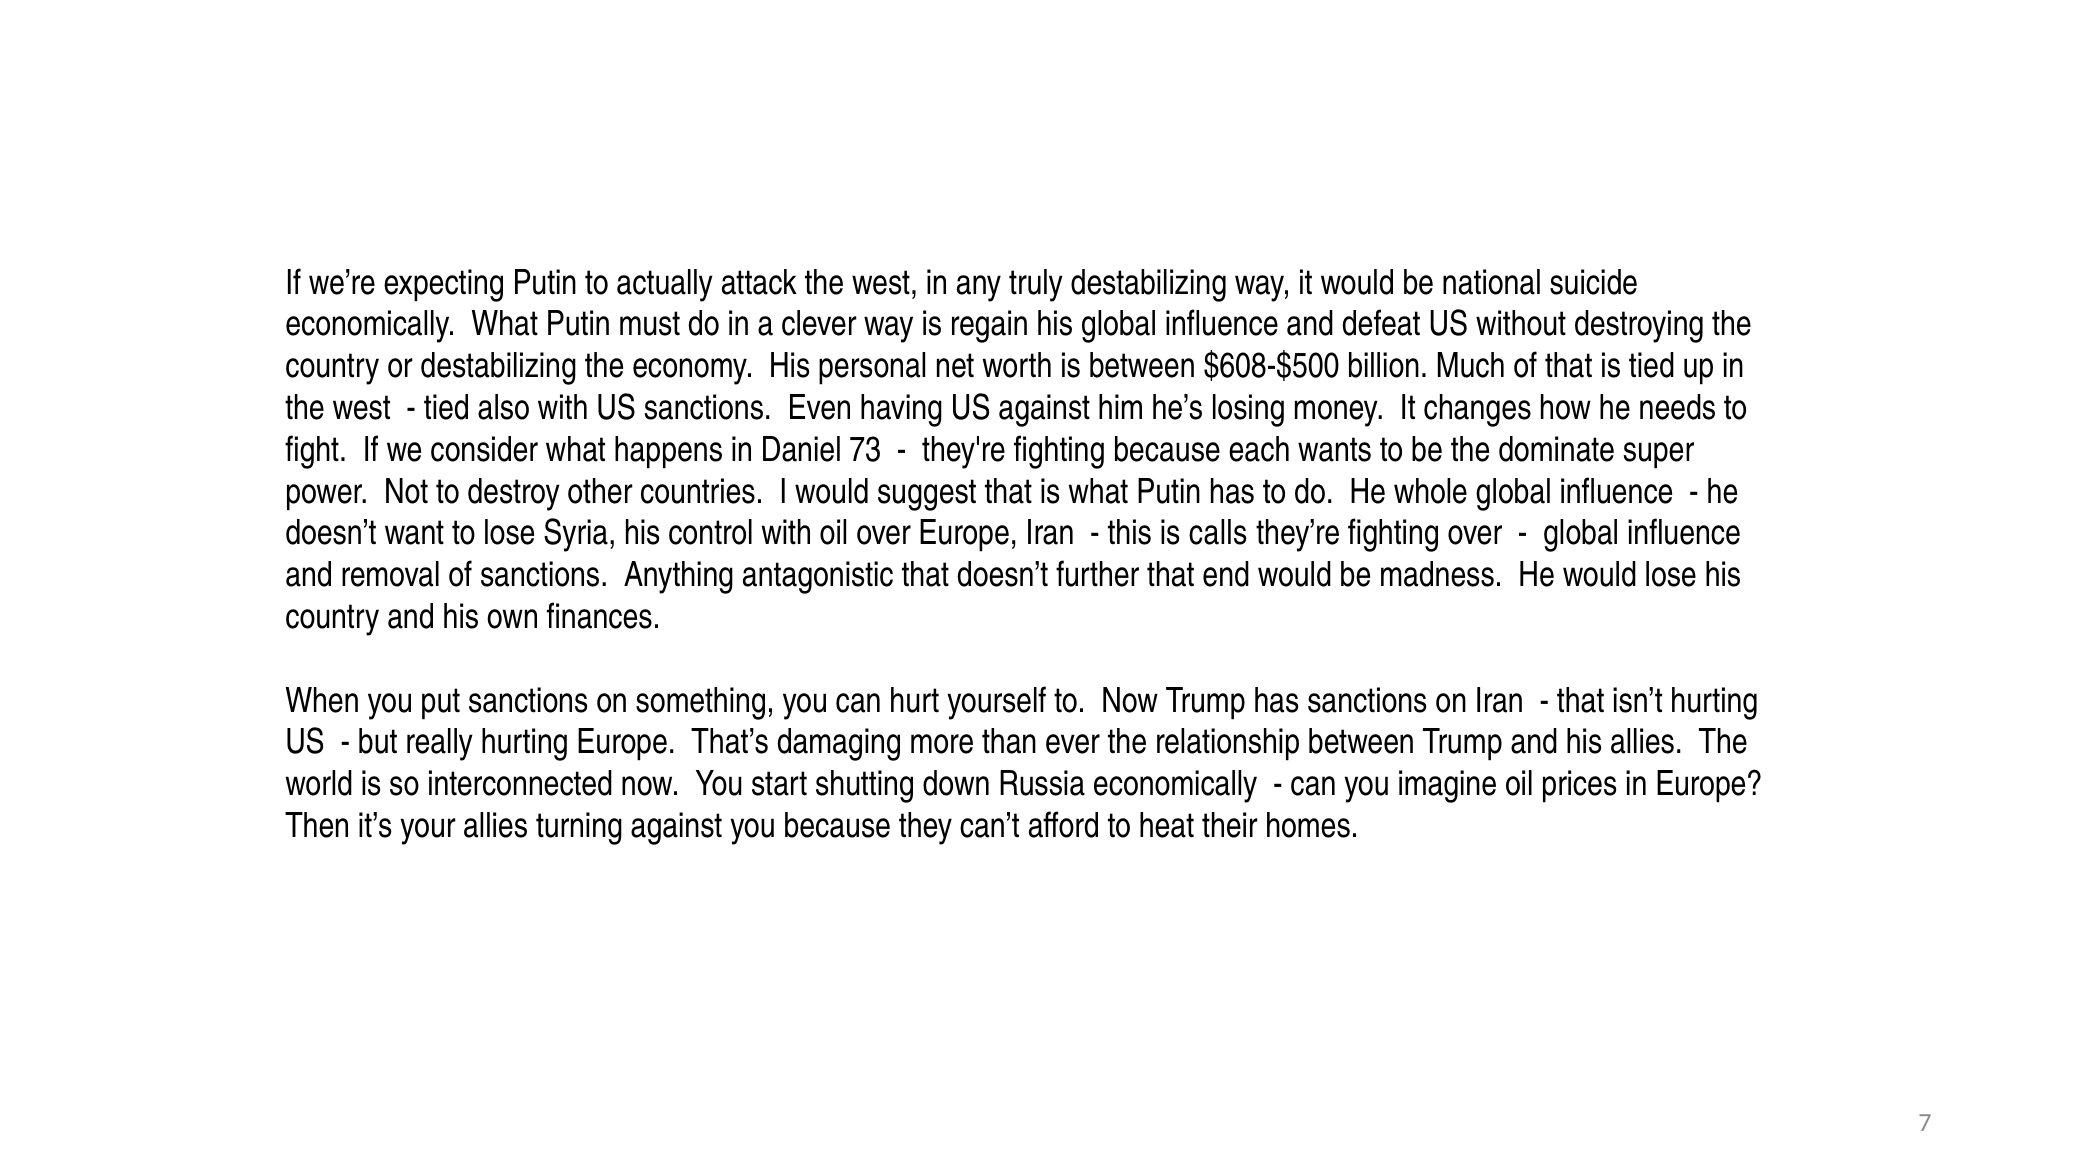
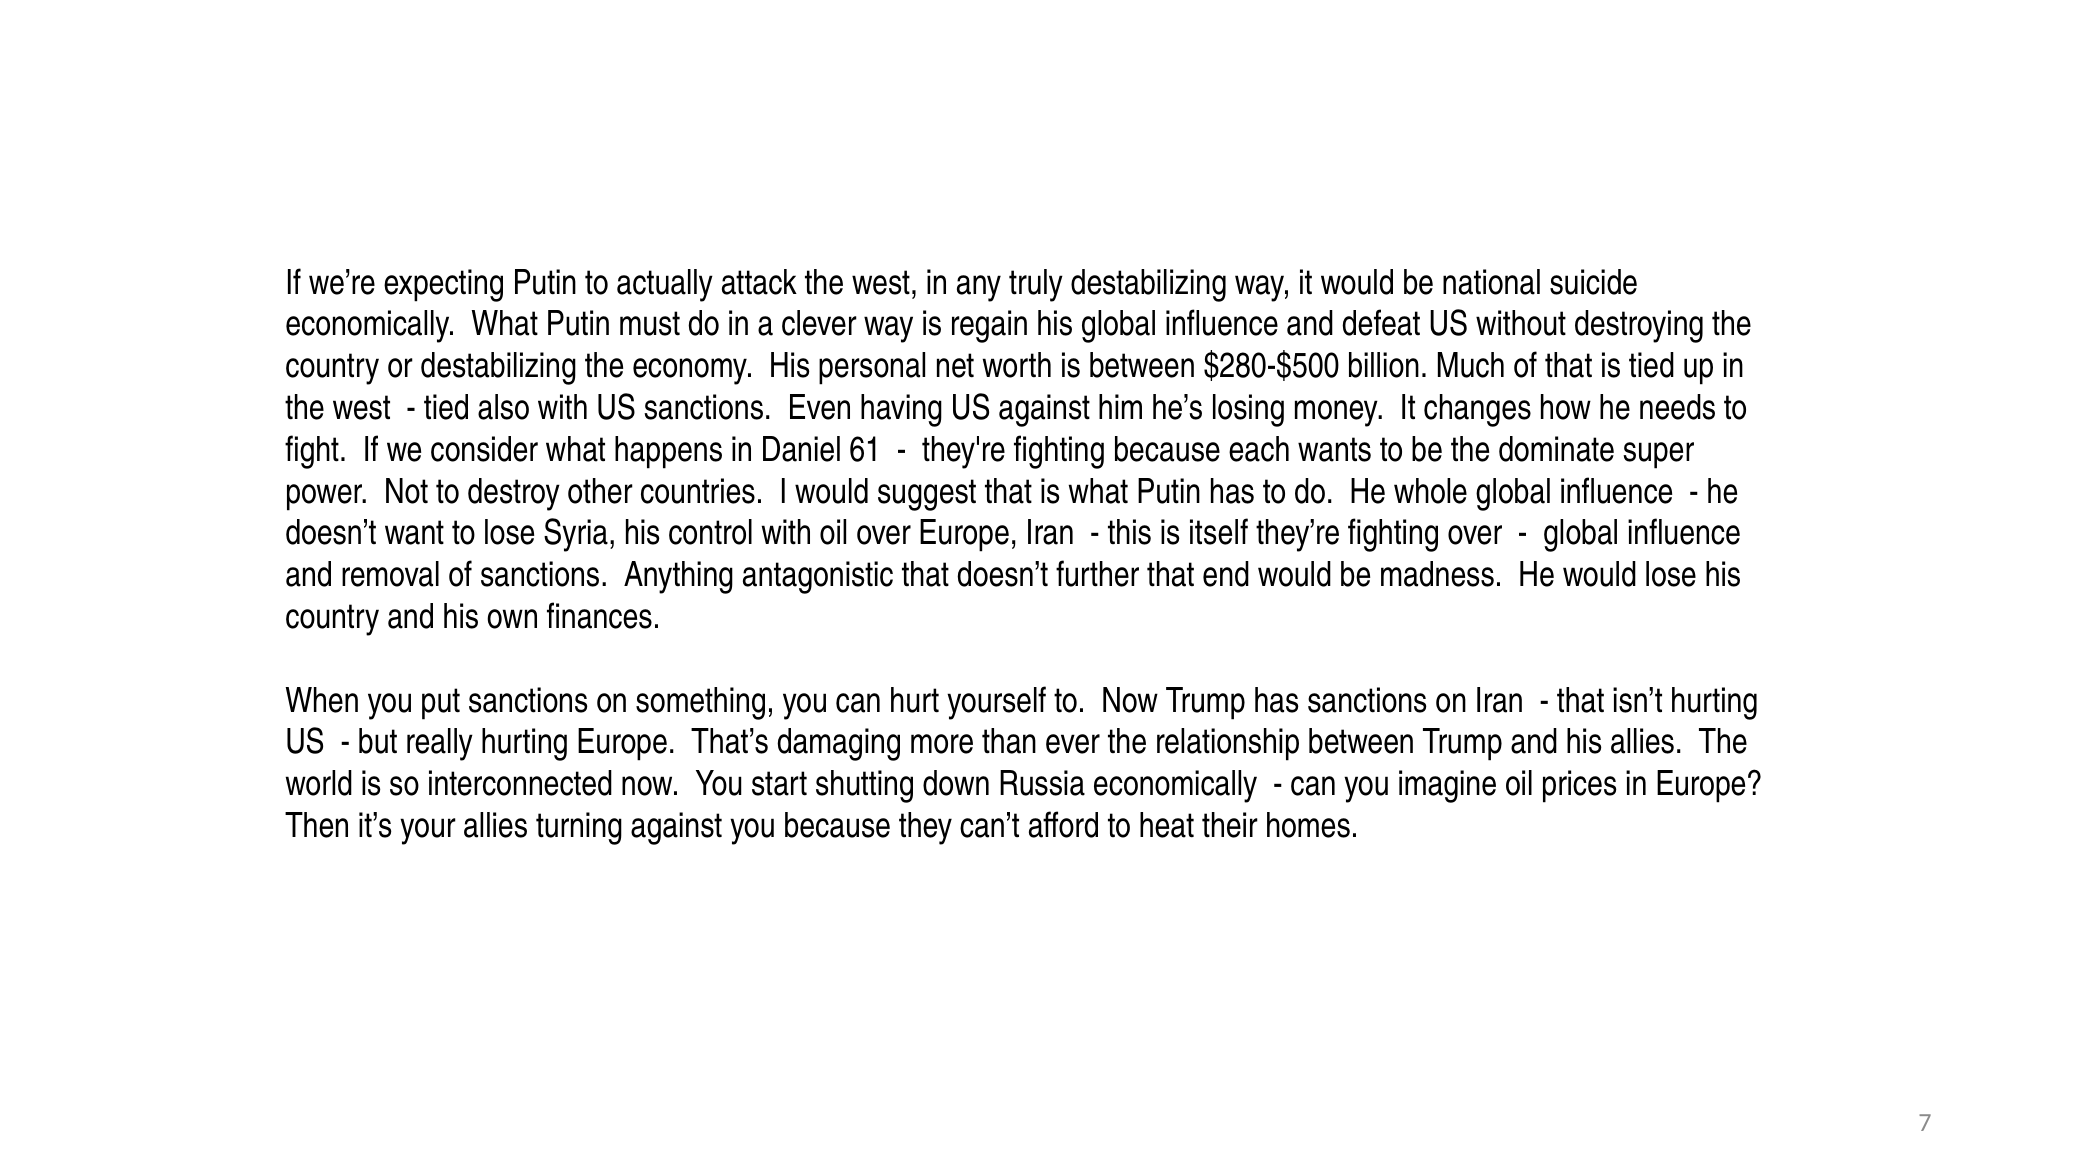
$608-$500: $608-$500 -> $280-$500 (1272, 366)
73: 73 -> 61 (865, 450)
calls: calls -> itself (1218, 533)
